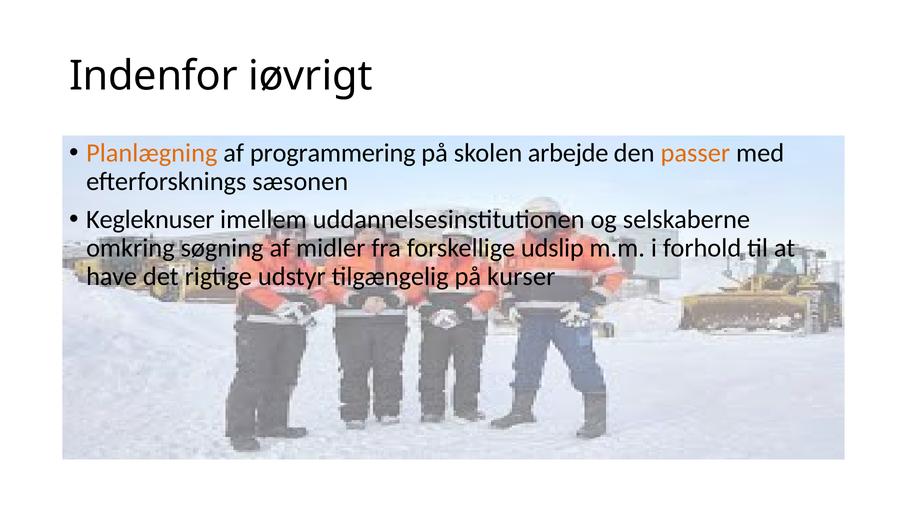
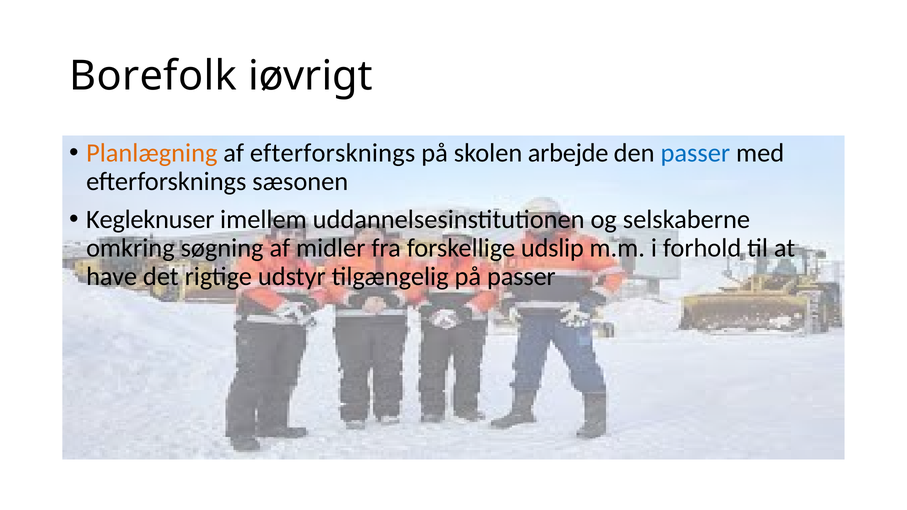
Indenfor: Indenfor -> Borefolk (153, 76)
af programmering: programmering -> efterforsknings (333, 153)
passer colour: orange -> blue (695, 153)
på kurser: kurser -> passer (521, 277)
